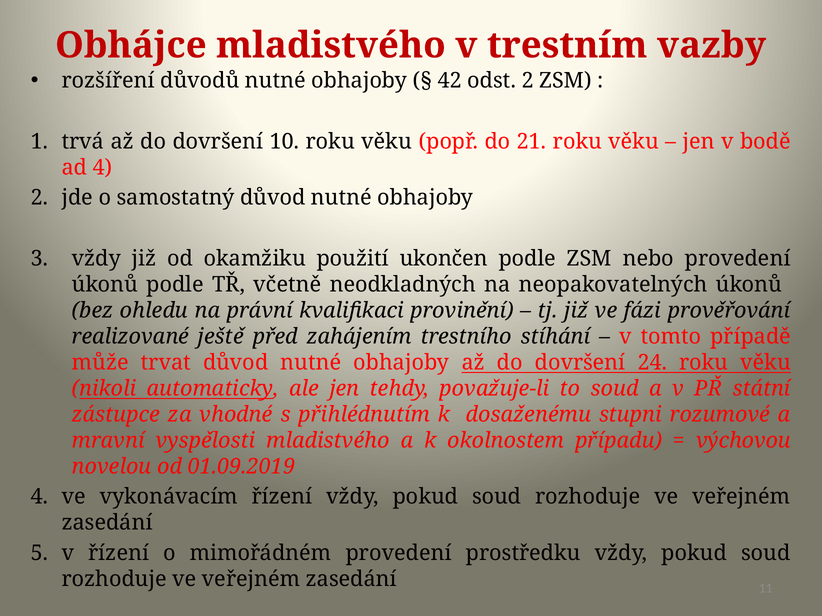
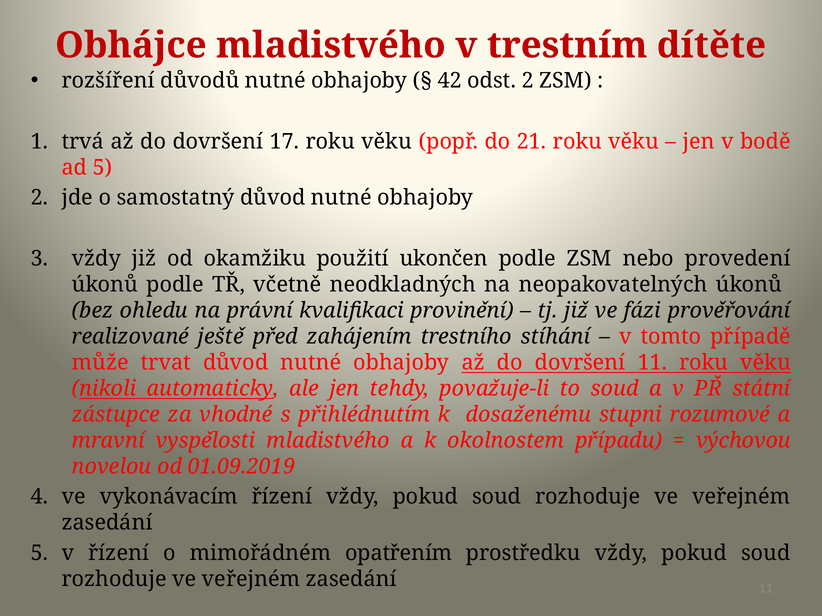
vazby: vazby -> dítěte (711, 45)
10: 10 -> 17 (285, 142)
ad 4: 4 -> 5 (103, 168)
dovršení 24: 24 -> 11 (652, 363)
mimořádném provedení: provedení -> opatřením (399, 554)
